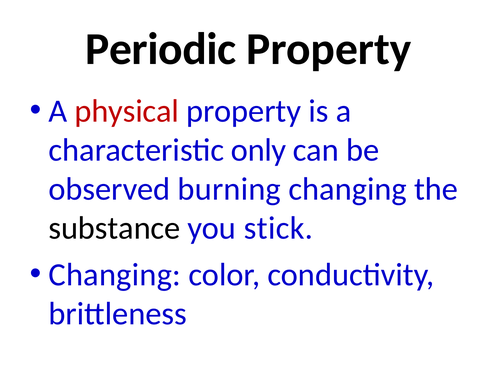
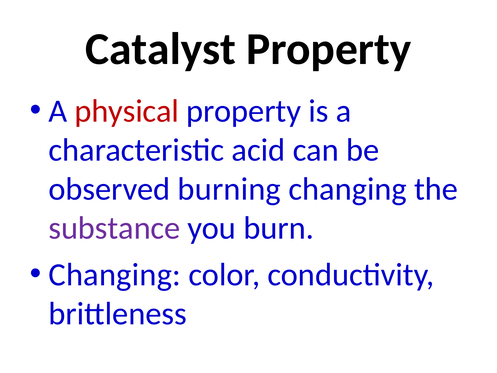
Periodic: Periodic -> Catalyst (161, 49)
only: only -> acid (258, 150)
substance colour: black -> purple (114, 228)
stick: stick -> burn (279, 228)
